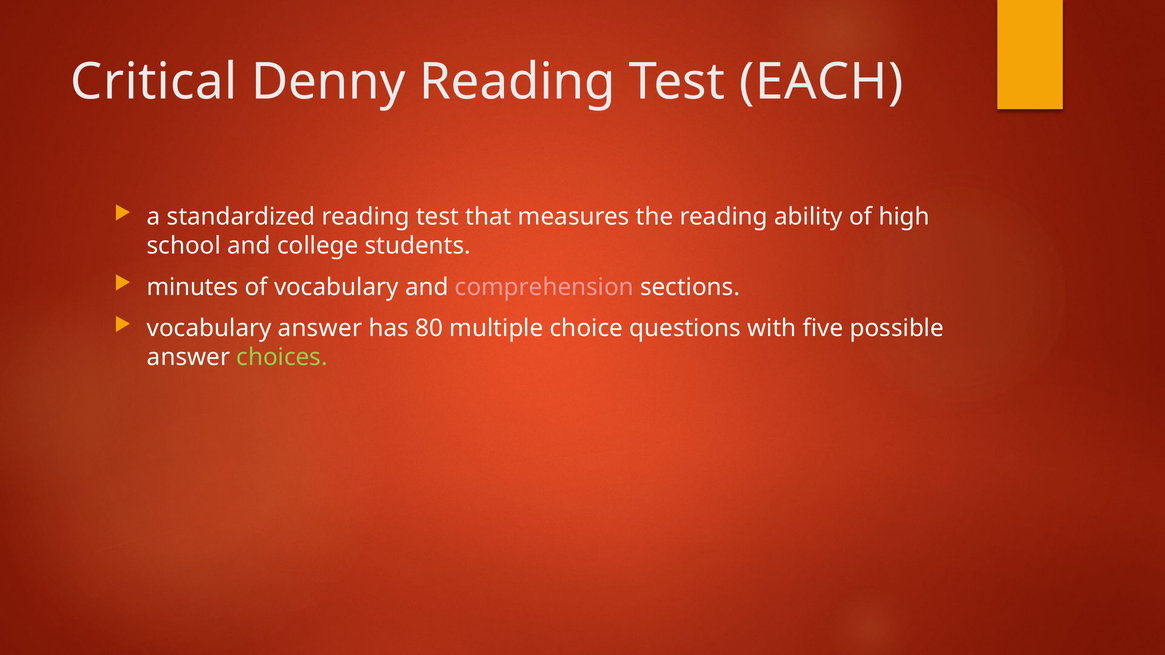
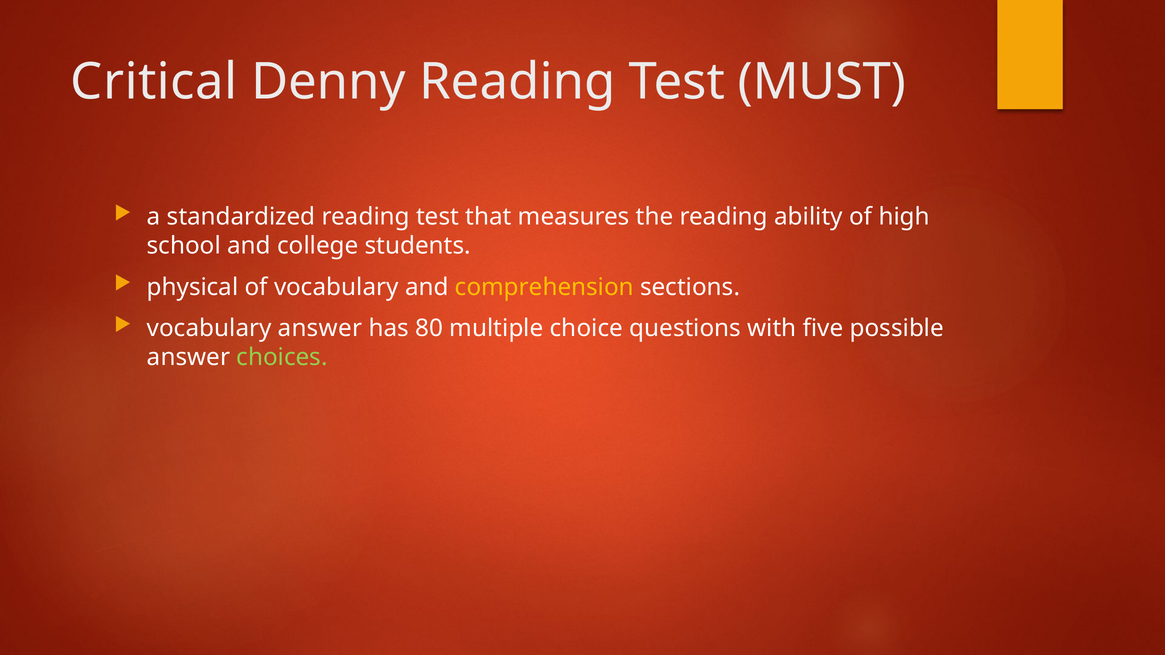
EACH: EACH -> MUST (822, 82)
minutes: minutes -> physical (193, 287)
comprehension colour: pink -> yellow (544, 287)
